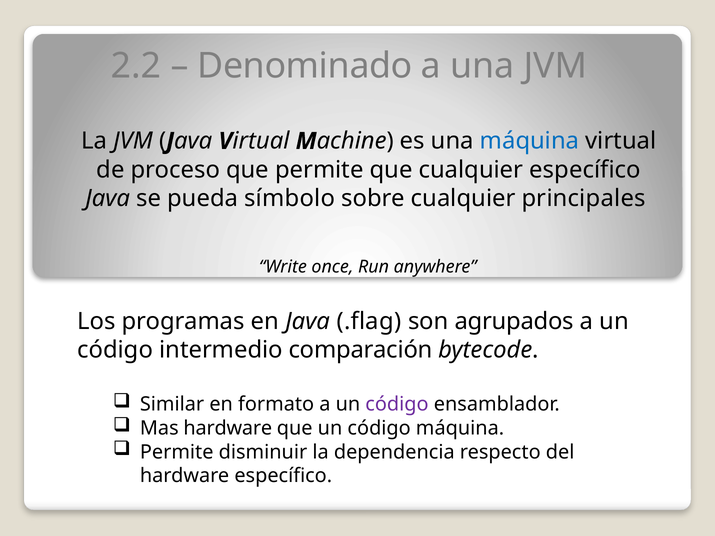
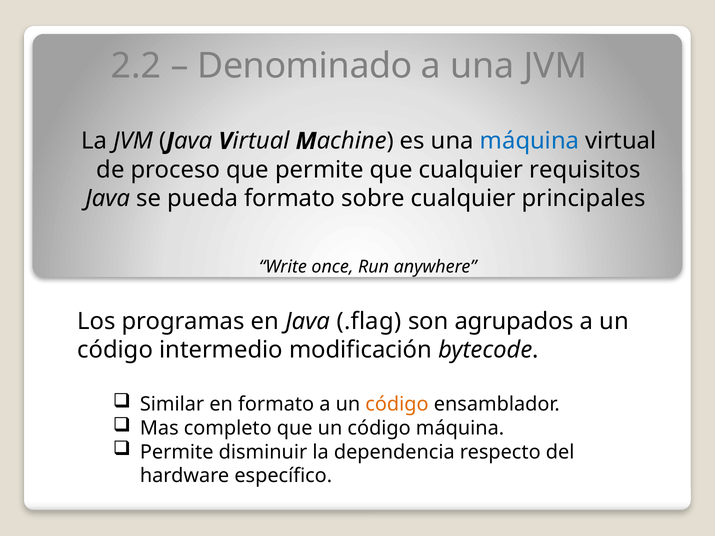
cualquier específico: específico -> requisitos (585, 170)
pueda símbolo: símbolo -> formato (290, 198)
comparación: comparación -> modificación (361, 350)
código colour: purple -> orange (397, 405)
Mas hardware: hardware -> completo (228, 428)
